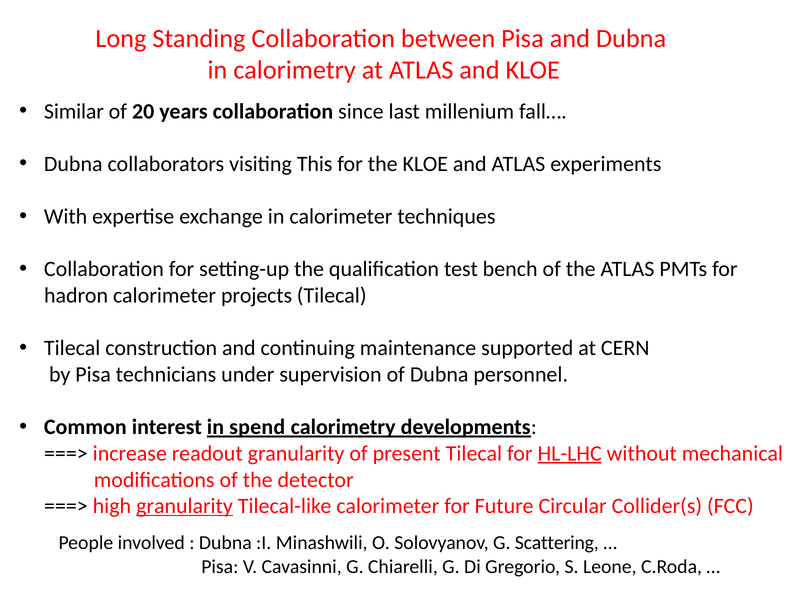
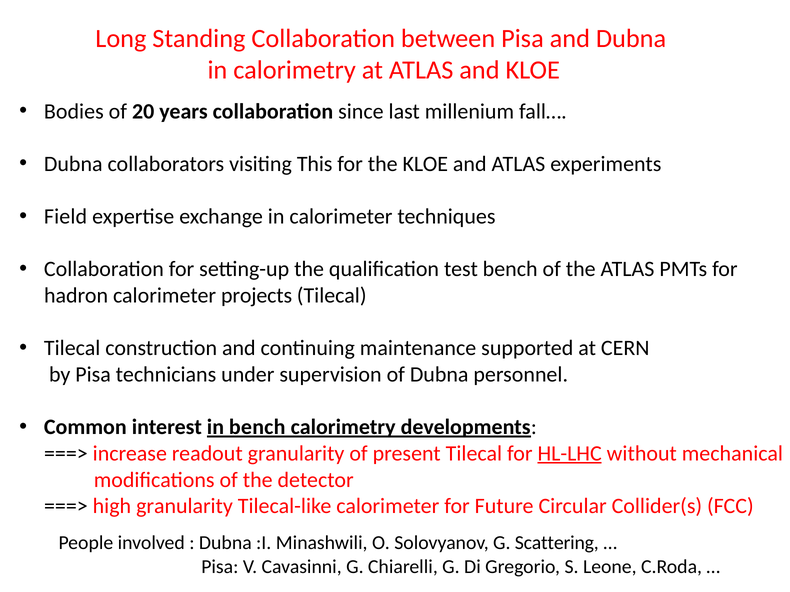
Similar: Similar -> Bodies (74, 111)
With: With -> Field (66, 217)
in spend: spend -> bench (257, 428)
granularity underline: present -> none (184, 507)
